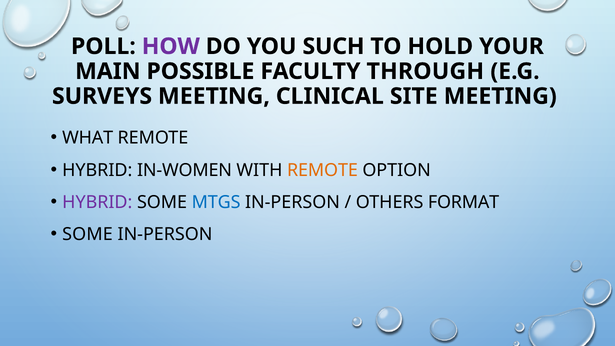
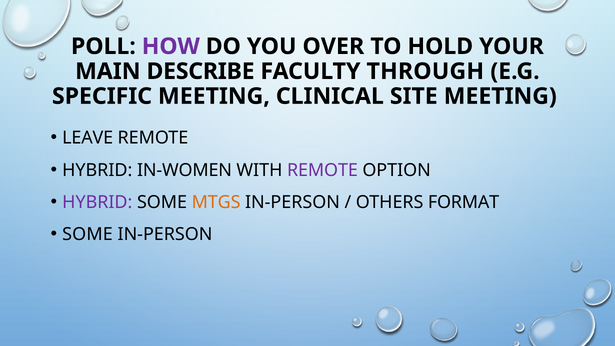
SUCH: SUCH -> OVER (333, 46)
POSSIBLE: POSSIBLE -> DESCRIBE (201, 71)
SURVEYS: SURVEYS -> SPECIFIC (102, 96)
WHAT: WHAT -> LEAVE (88, 138)
REMOTE colour: orange -> purple (322, 170)
MTGS colour: blue -> orange (216, 202)
